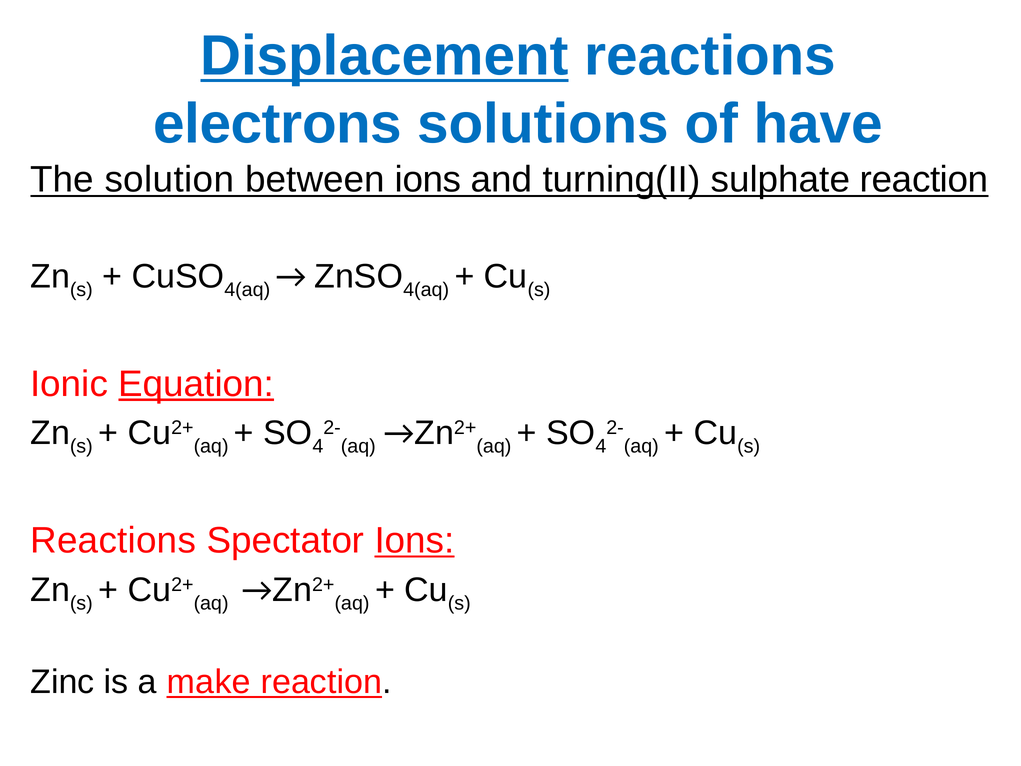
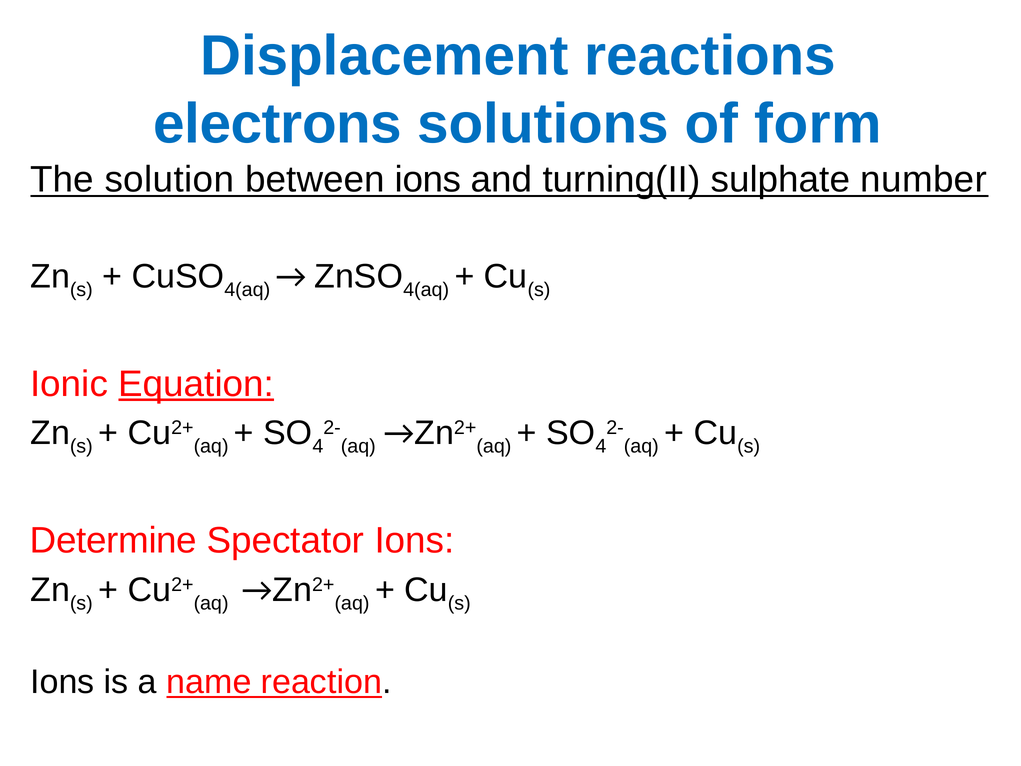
Displacement underline: present -> none (384, 56)
have: have -> form (818, 124)
sulphate reaction: reaction -> number (924, 180)
Reactions: Reactions -> Determine (113, 541)
Ions underline: present -> none (414, 541)
Zinc: Zinc -> Ions (62, 682)
make: make -> name (209, 682)
